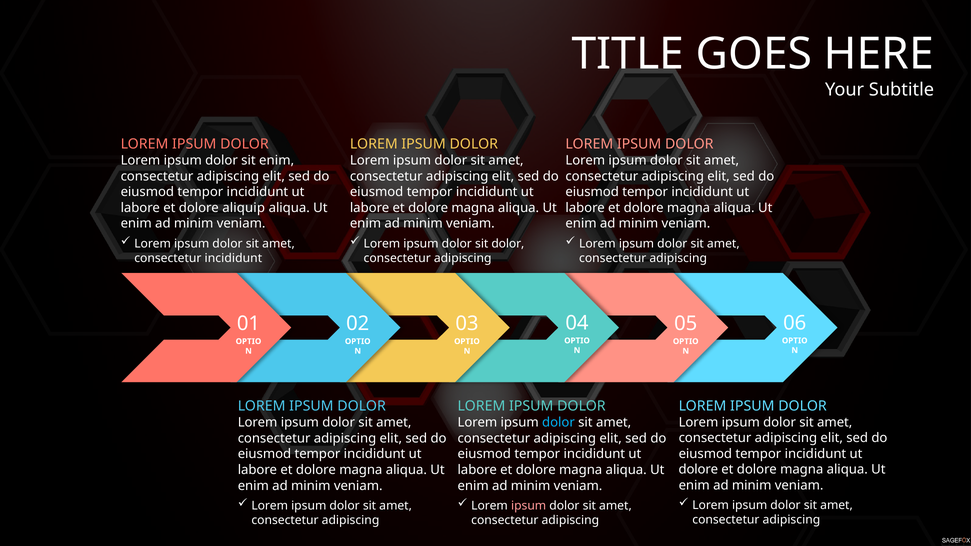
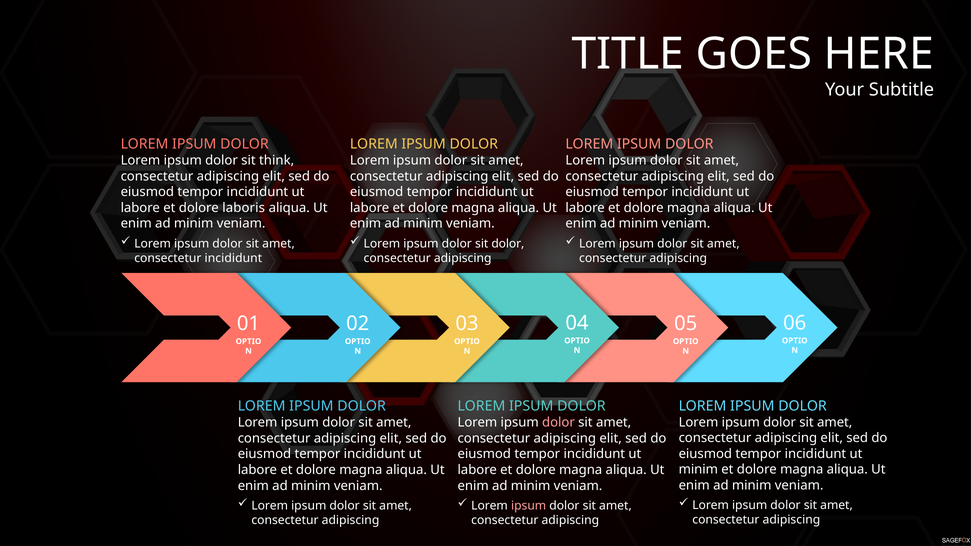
sit enim: enim -> think (277, 160)
aliquip: aliquip -> laboris (244, 208)
dolor colour: light blue -> pink (558, 423)
dolore: dolore -> minim (698, 470)
